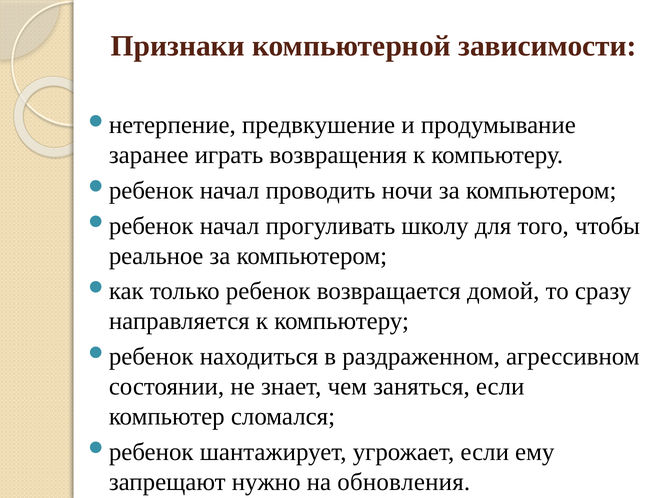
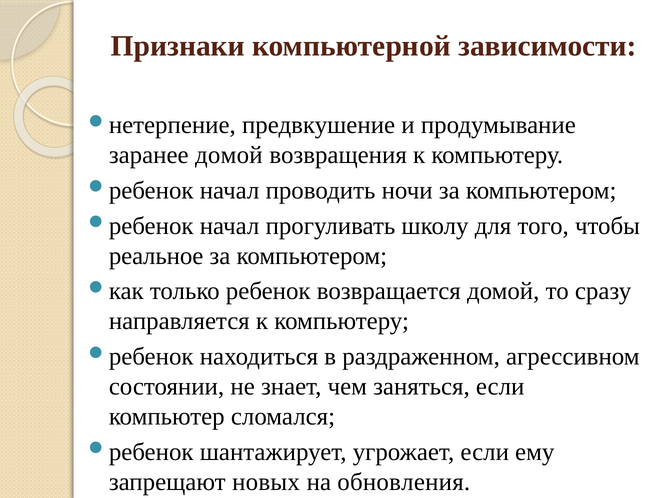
заранее играть: играть -> домой (229, 155)
нужно: нужно -> новых (266, 482)
